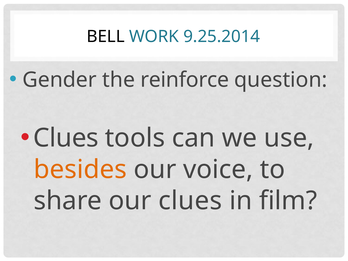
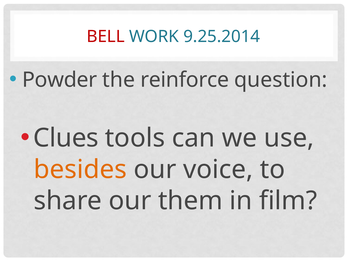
BELL colour: black -> red (106, 36)
Gender: Gender -> Powder (60, 80)
our clues: clues -> them (190, 201)
